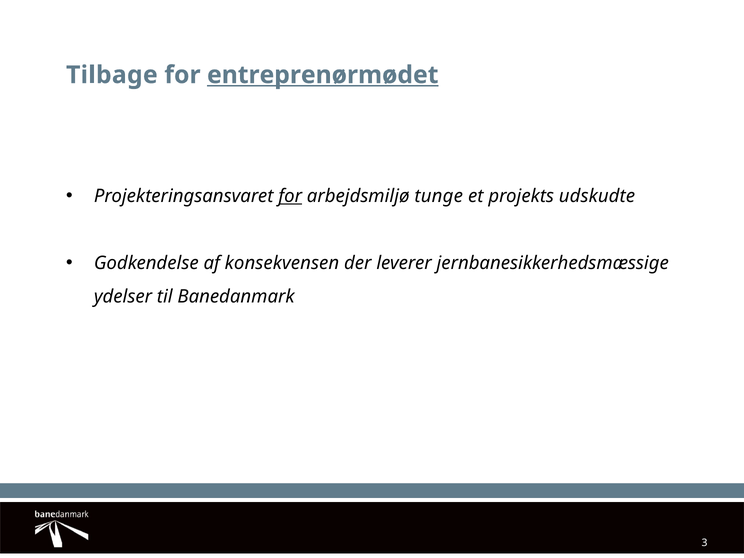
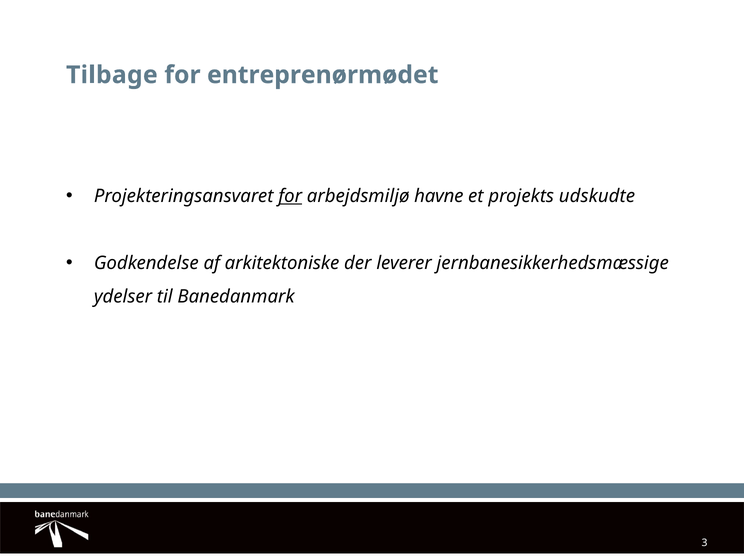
entreprenørmødet underline: present -> none (323, 75)
tunge: tunge -> havne (439, 196)
konsekvensen: konsekvensen -> arkitektoniske (282, 263)
